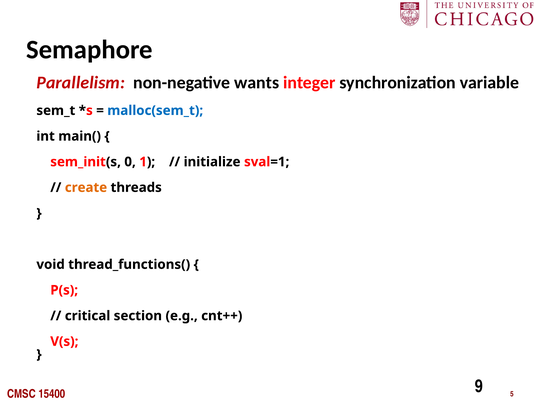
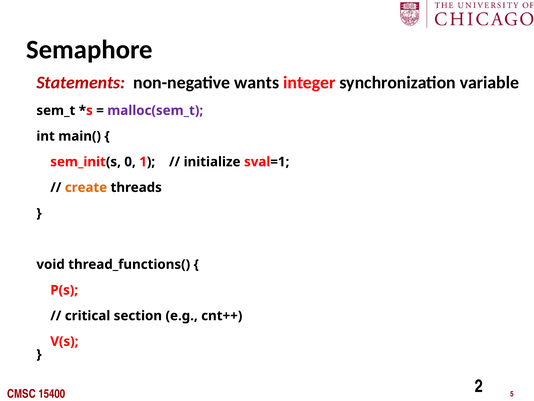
Parallelism: Parallelism -> Statements (81, 82)
malloc(sem_t colour: blue -> purple (155, 110)
9: 9 -> 2 (479, 386)
